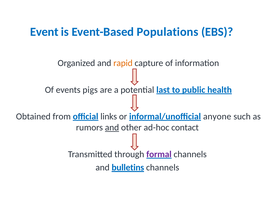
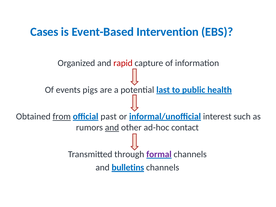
Event: Event -> Cases (44, 32)
Populations: Populations -> Intervention (168, 32)
rapid colour: orange -> red (123, 63)
from underline: none -> present (62, 116)
links: links -> past (109, 116)
anyone: anyone -> interest (217, 116)
